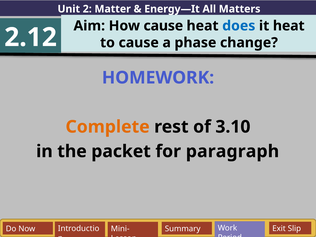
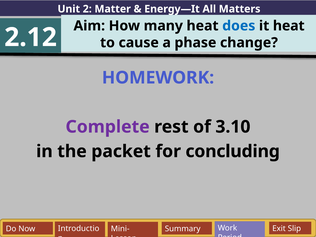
How cause: cause -> many (163, 26)
Complete colour: orange -> purple (108, 127)
paragraph: paragraph -> concluding (233, 151)
